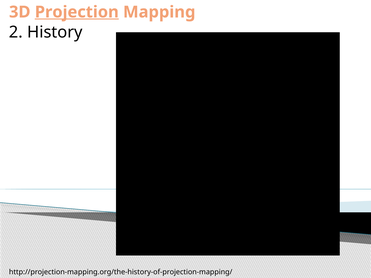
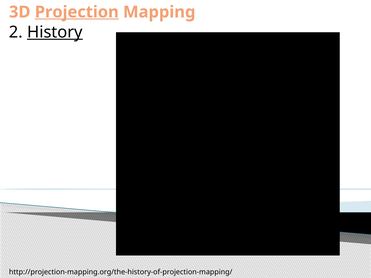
History underline: none -> present (55, 32)
